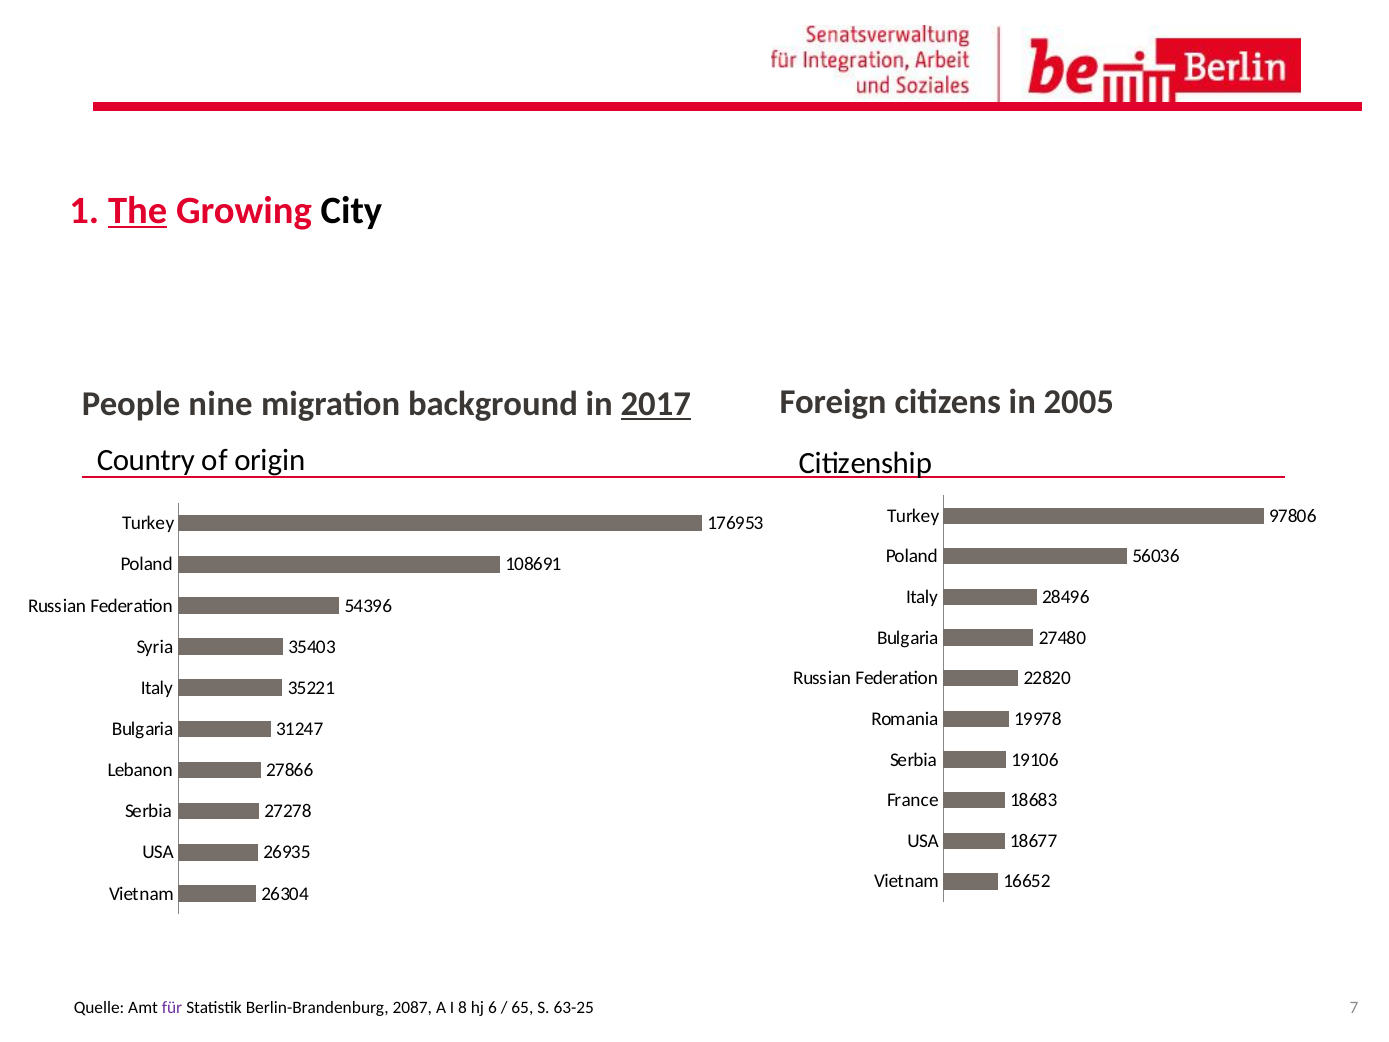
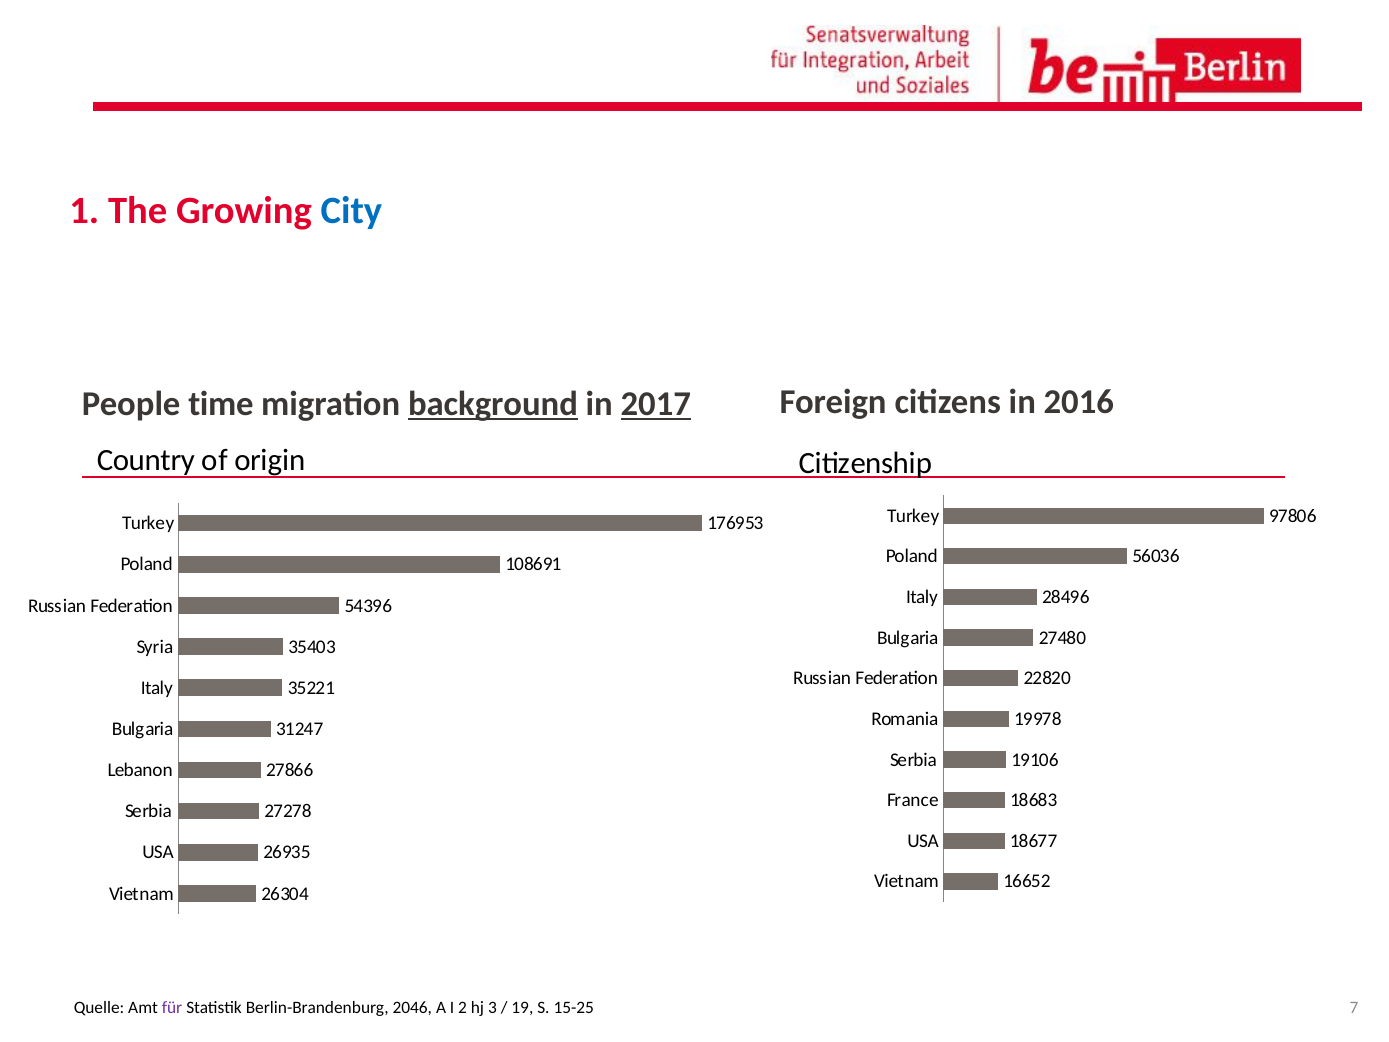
The underline: present -> none (138, 211)
City colour: black -> blue (351, 211)
nine: nine -> time (221, 404)
background underline: none -> present (493, 404)
2005: 2005 -> 2016 (1079, 402)
2087: 2087 -> 2046 (412, 1007)
8: 8 -> 2 (463, 1007)
6: 6 -> 3 (492, 1007)
65: 65 -> 19 (522, 1007)
63-25: 63-25 -> 15-25 (574, 1007)
